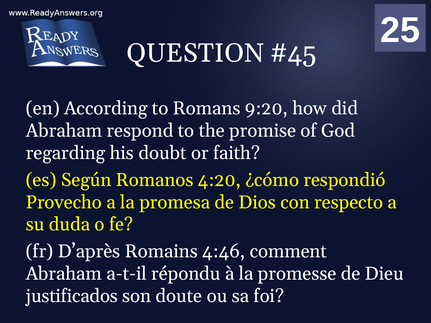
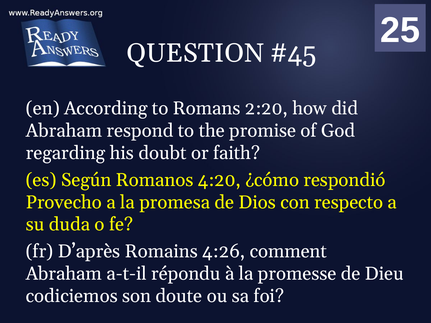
9:20: 9:20 -> 2:20 (266, 109)
4:46: 4:46 -> 4:26 (224, 252)
justificados: justificados -> codiciemos (72, 296)
